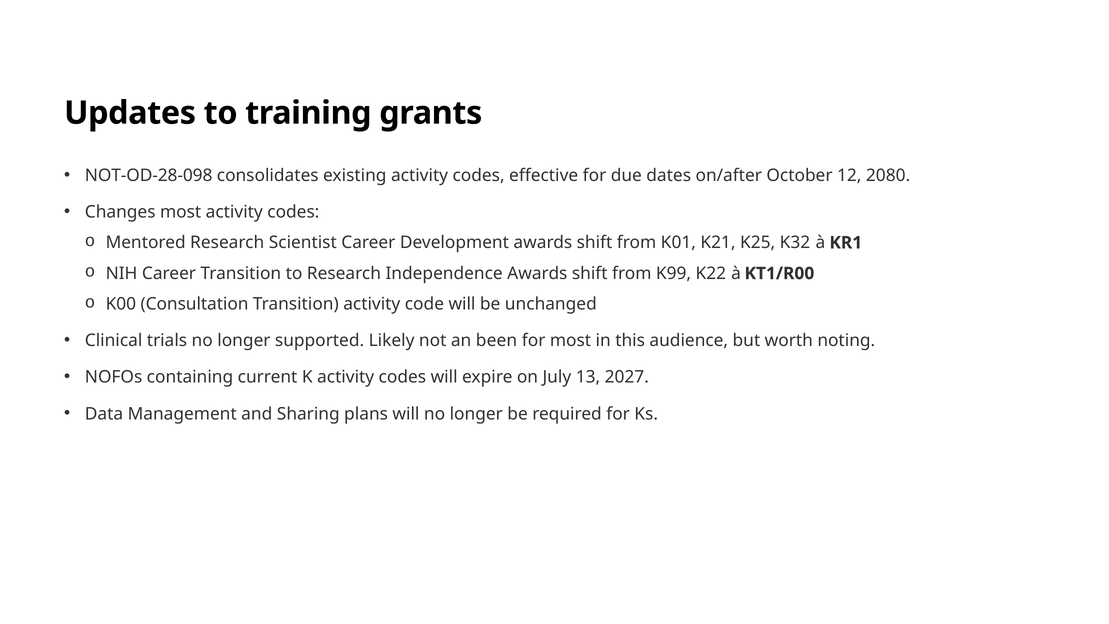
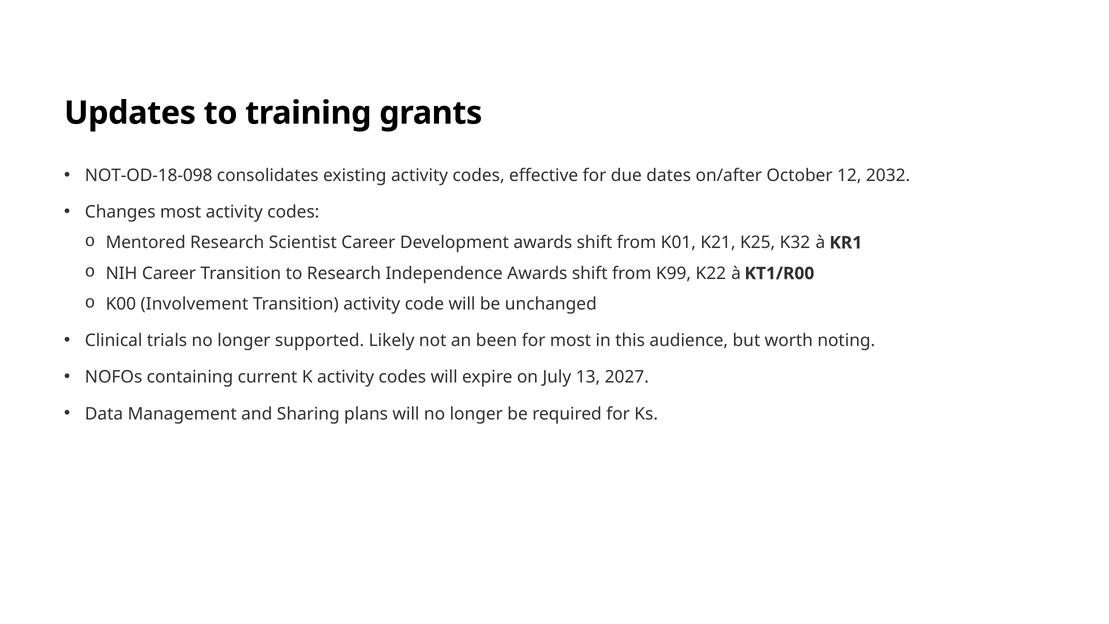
NOT-OD-28-098: NOT-OD-28-098 -> NOT-OD-18-098 (149, 175)
2080: 2080 -> 2032 (888, 175)
Consultation: Consultation -> Involvement (194, 304)
